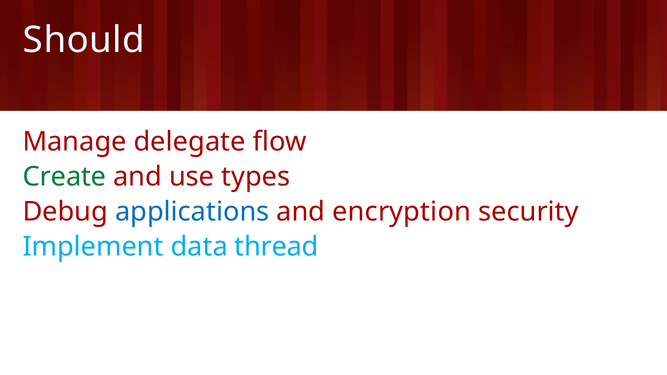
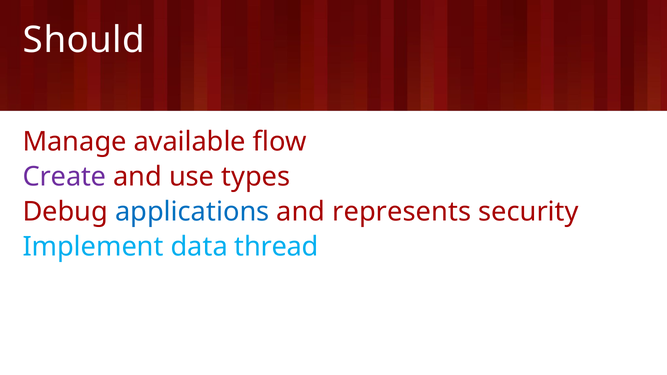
delegate: delegate -> available (190, 142)
Create colour: green -> purple (64, 177)
encryption: encryption -> represents (402, 212)
